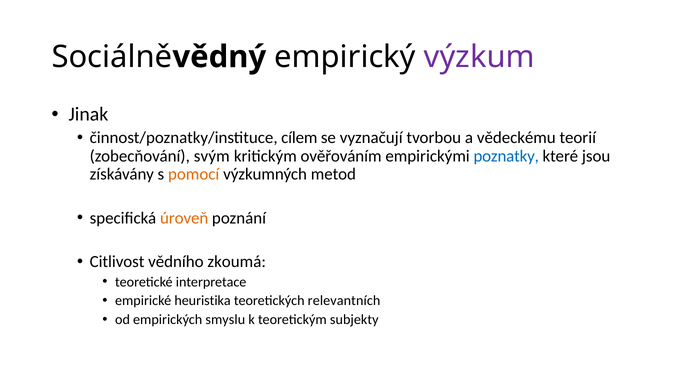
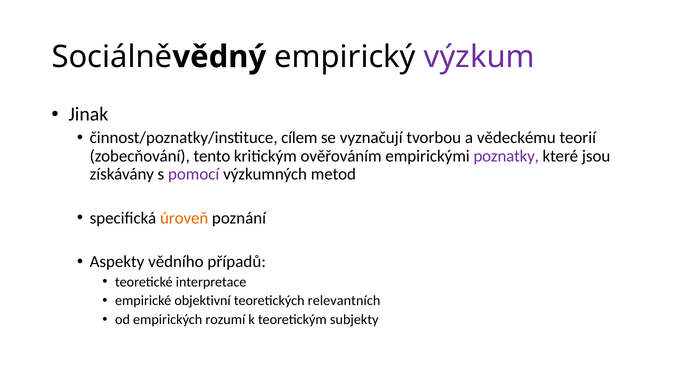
svým: svým -> tento (212, 156)
poznatky colour: blue -> purple (506, 156)
pomocí colour: orange -> purple (194, 174)
Citlivost: Citlivost -> Aspekty (117, 261)
zkoumá: zkoumá -> případů (237, 261)
heuristika: heuristika -> objektivní (203, 301)
smyslu: smyslu -> rozumí (225, 319)
